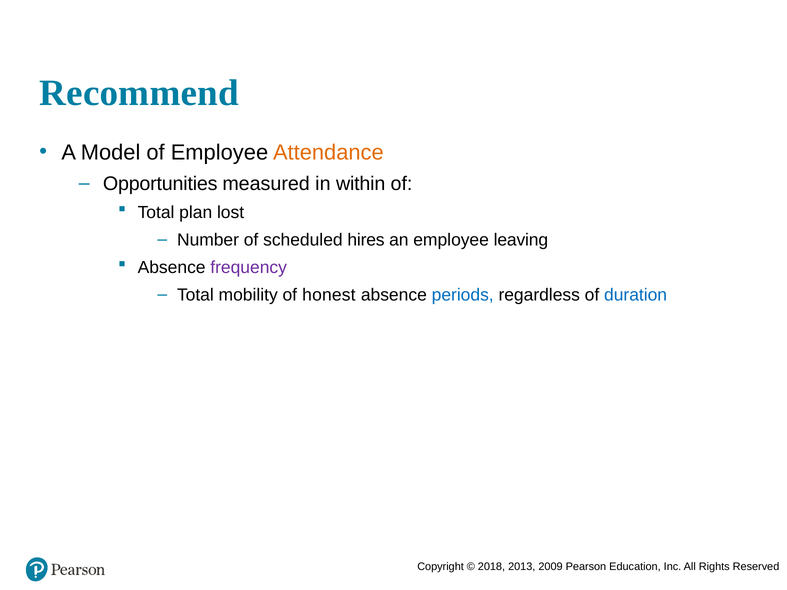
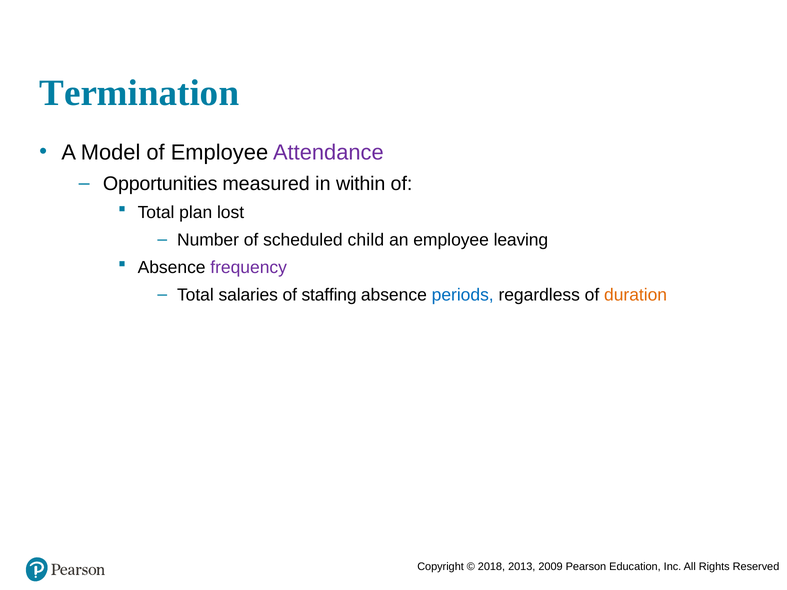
Recommend: Recommend -> Termination (139, 93)
Attendance colour: orange -> purple (328, 152)
hires: hires -> child (366, 240)
mobility: mobility -> salaries (248, 295)
honest: honest -> staffing (329, 295)
duration colour: blue -> orange (636, 295)
